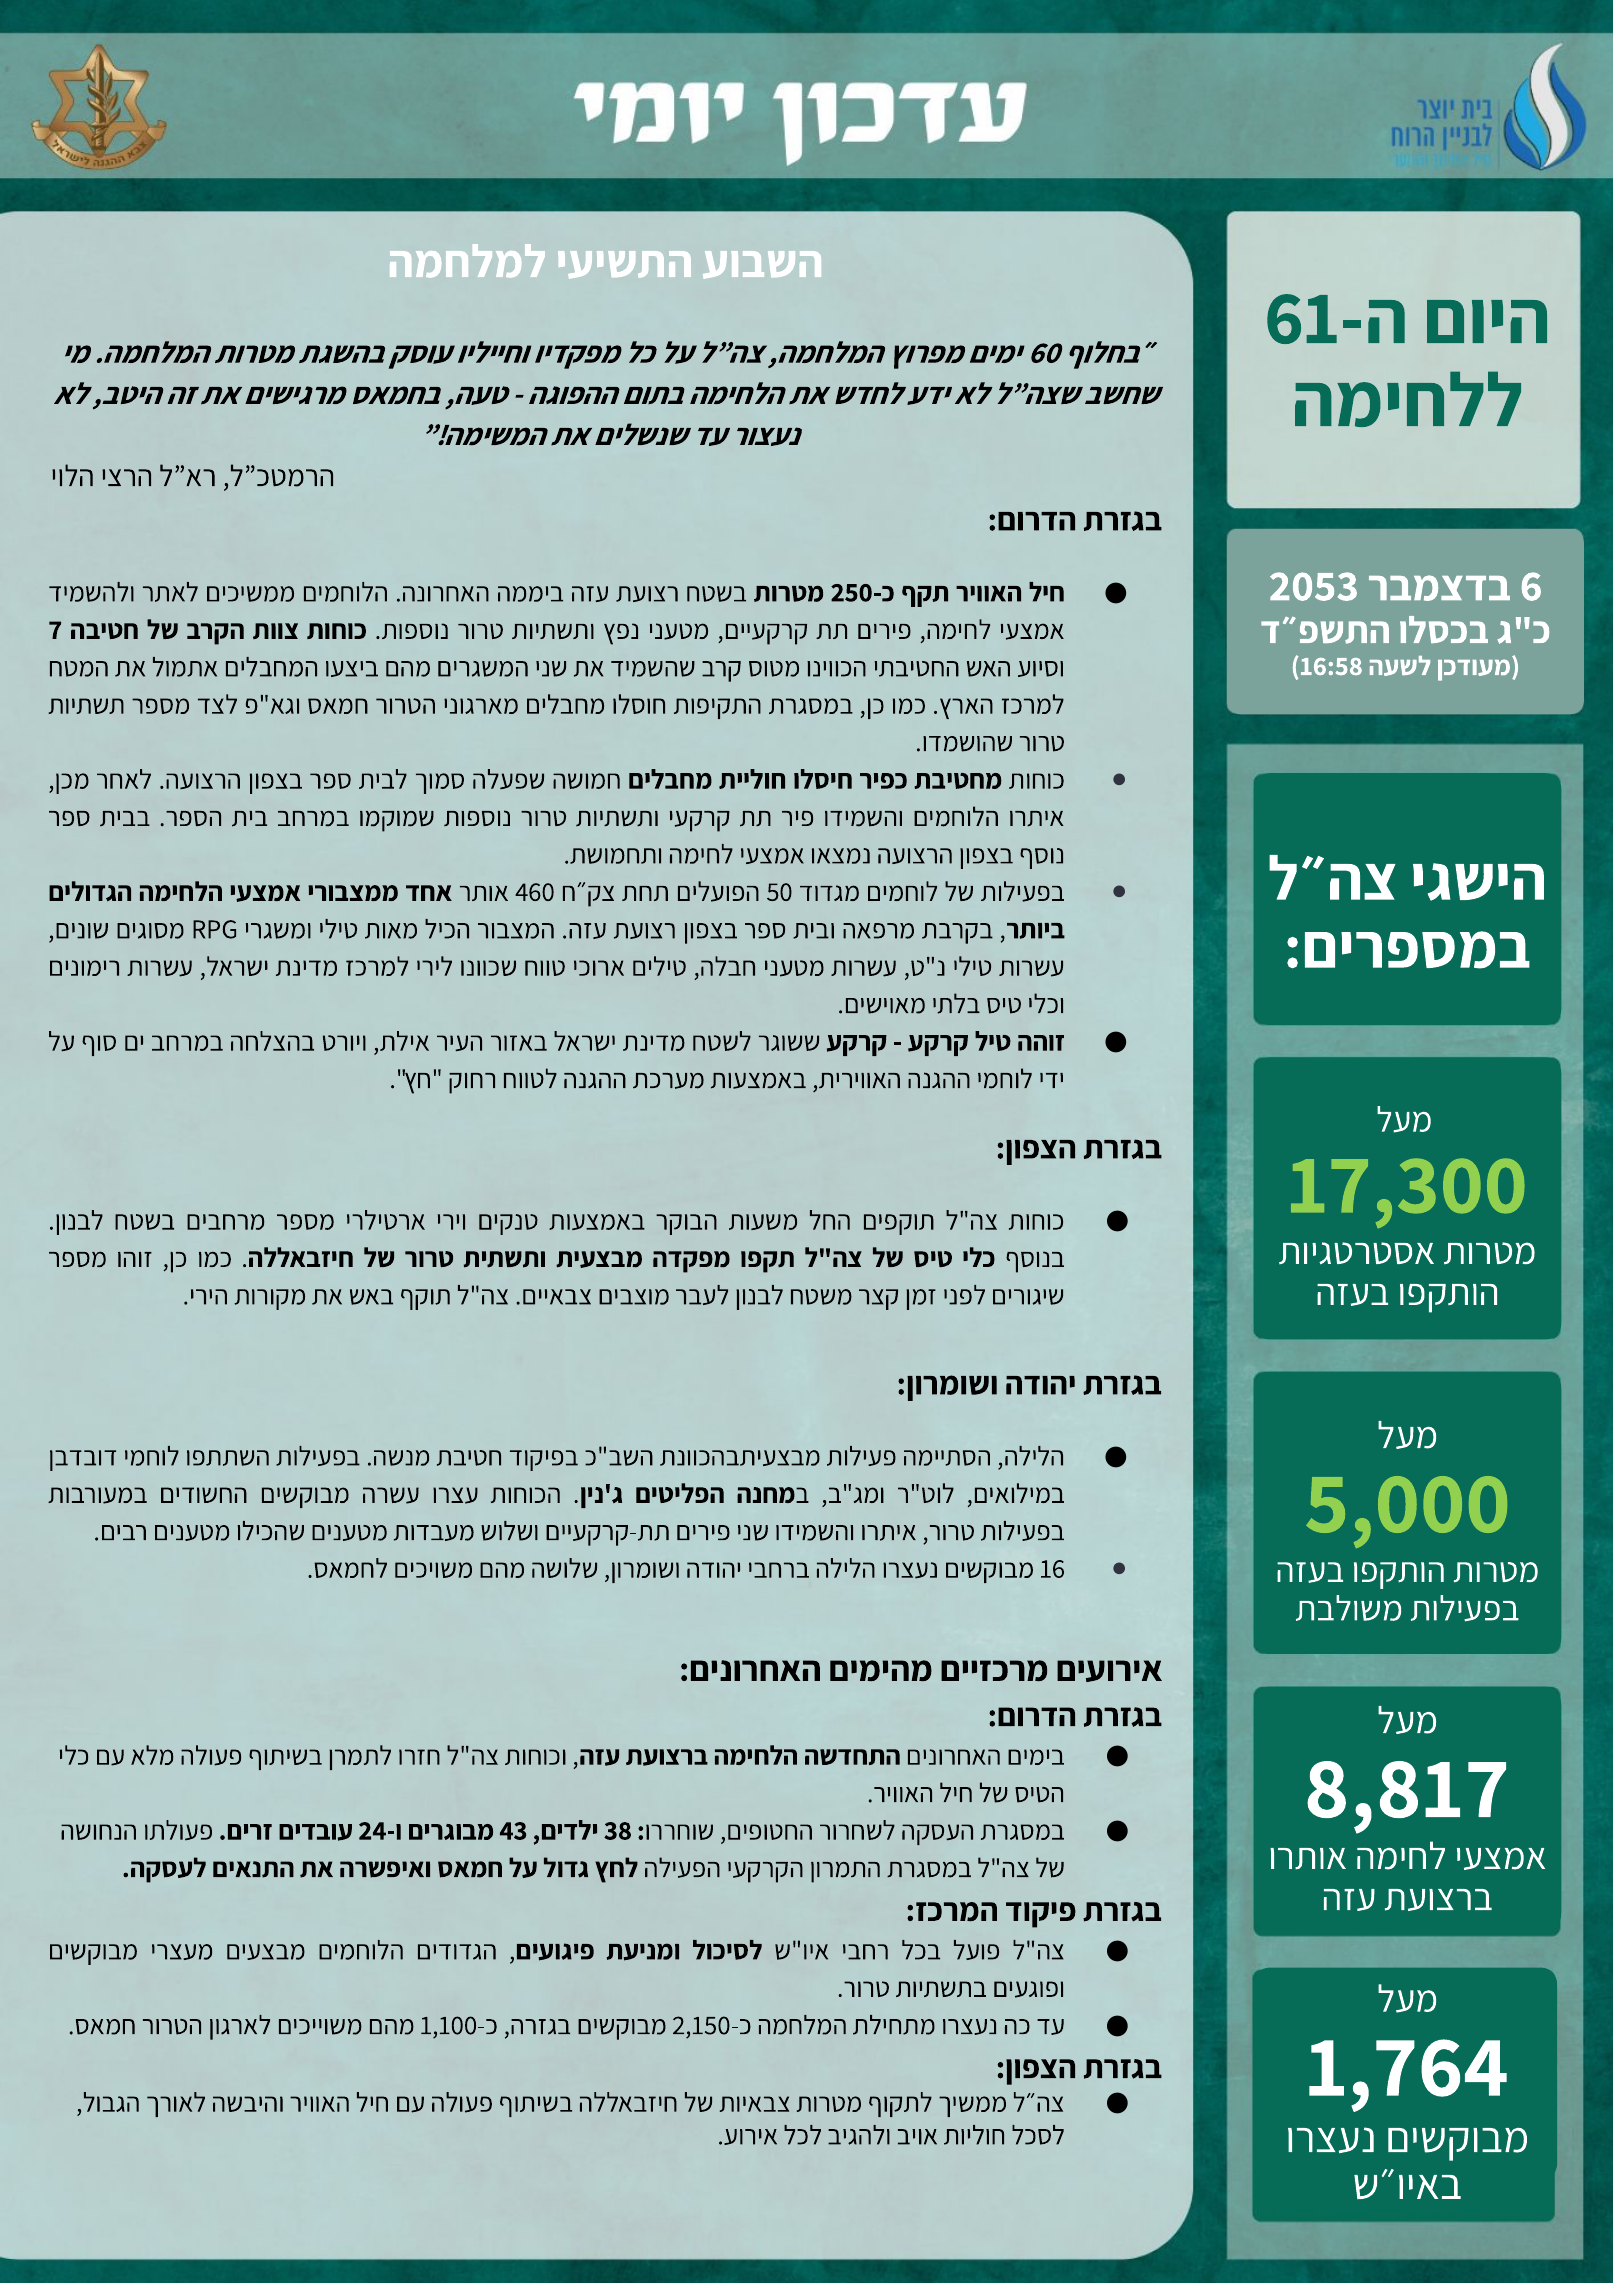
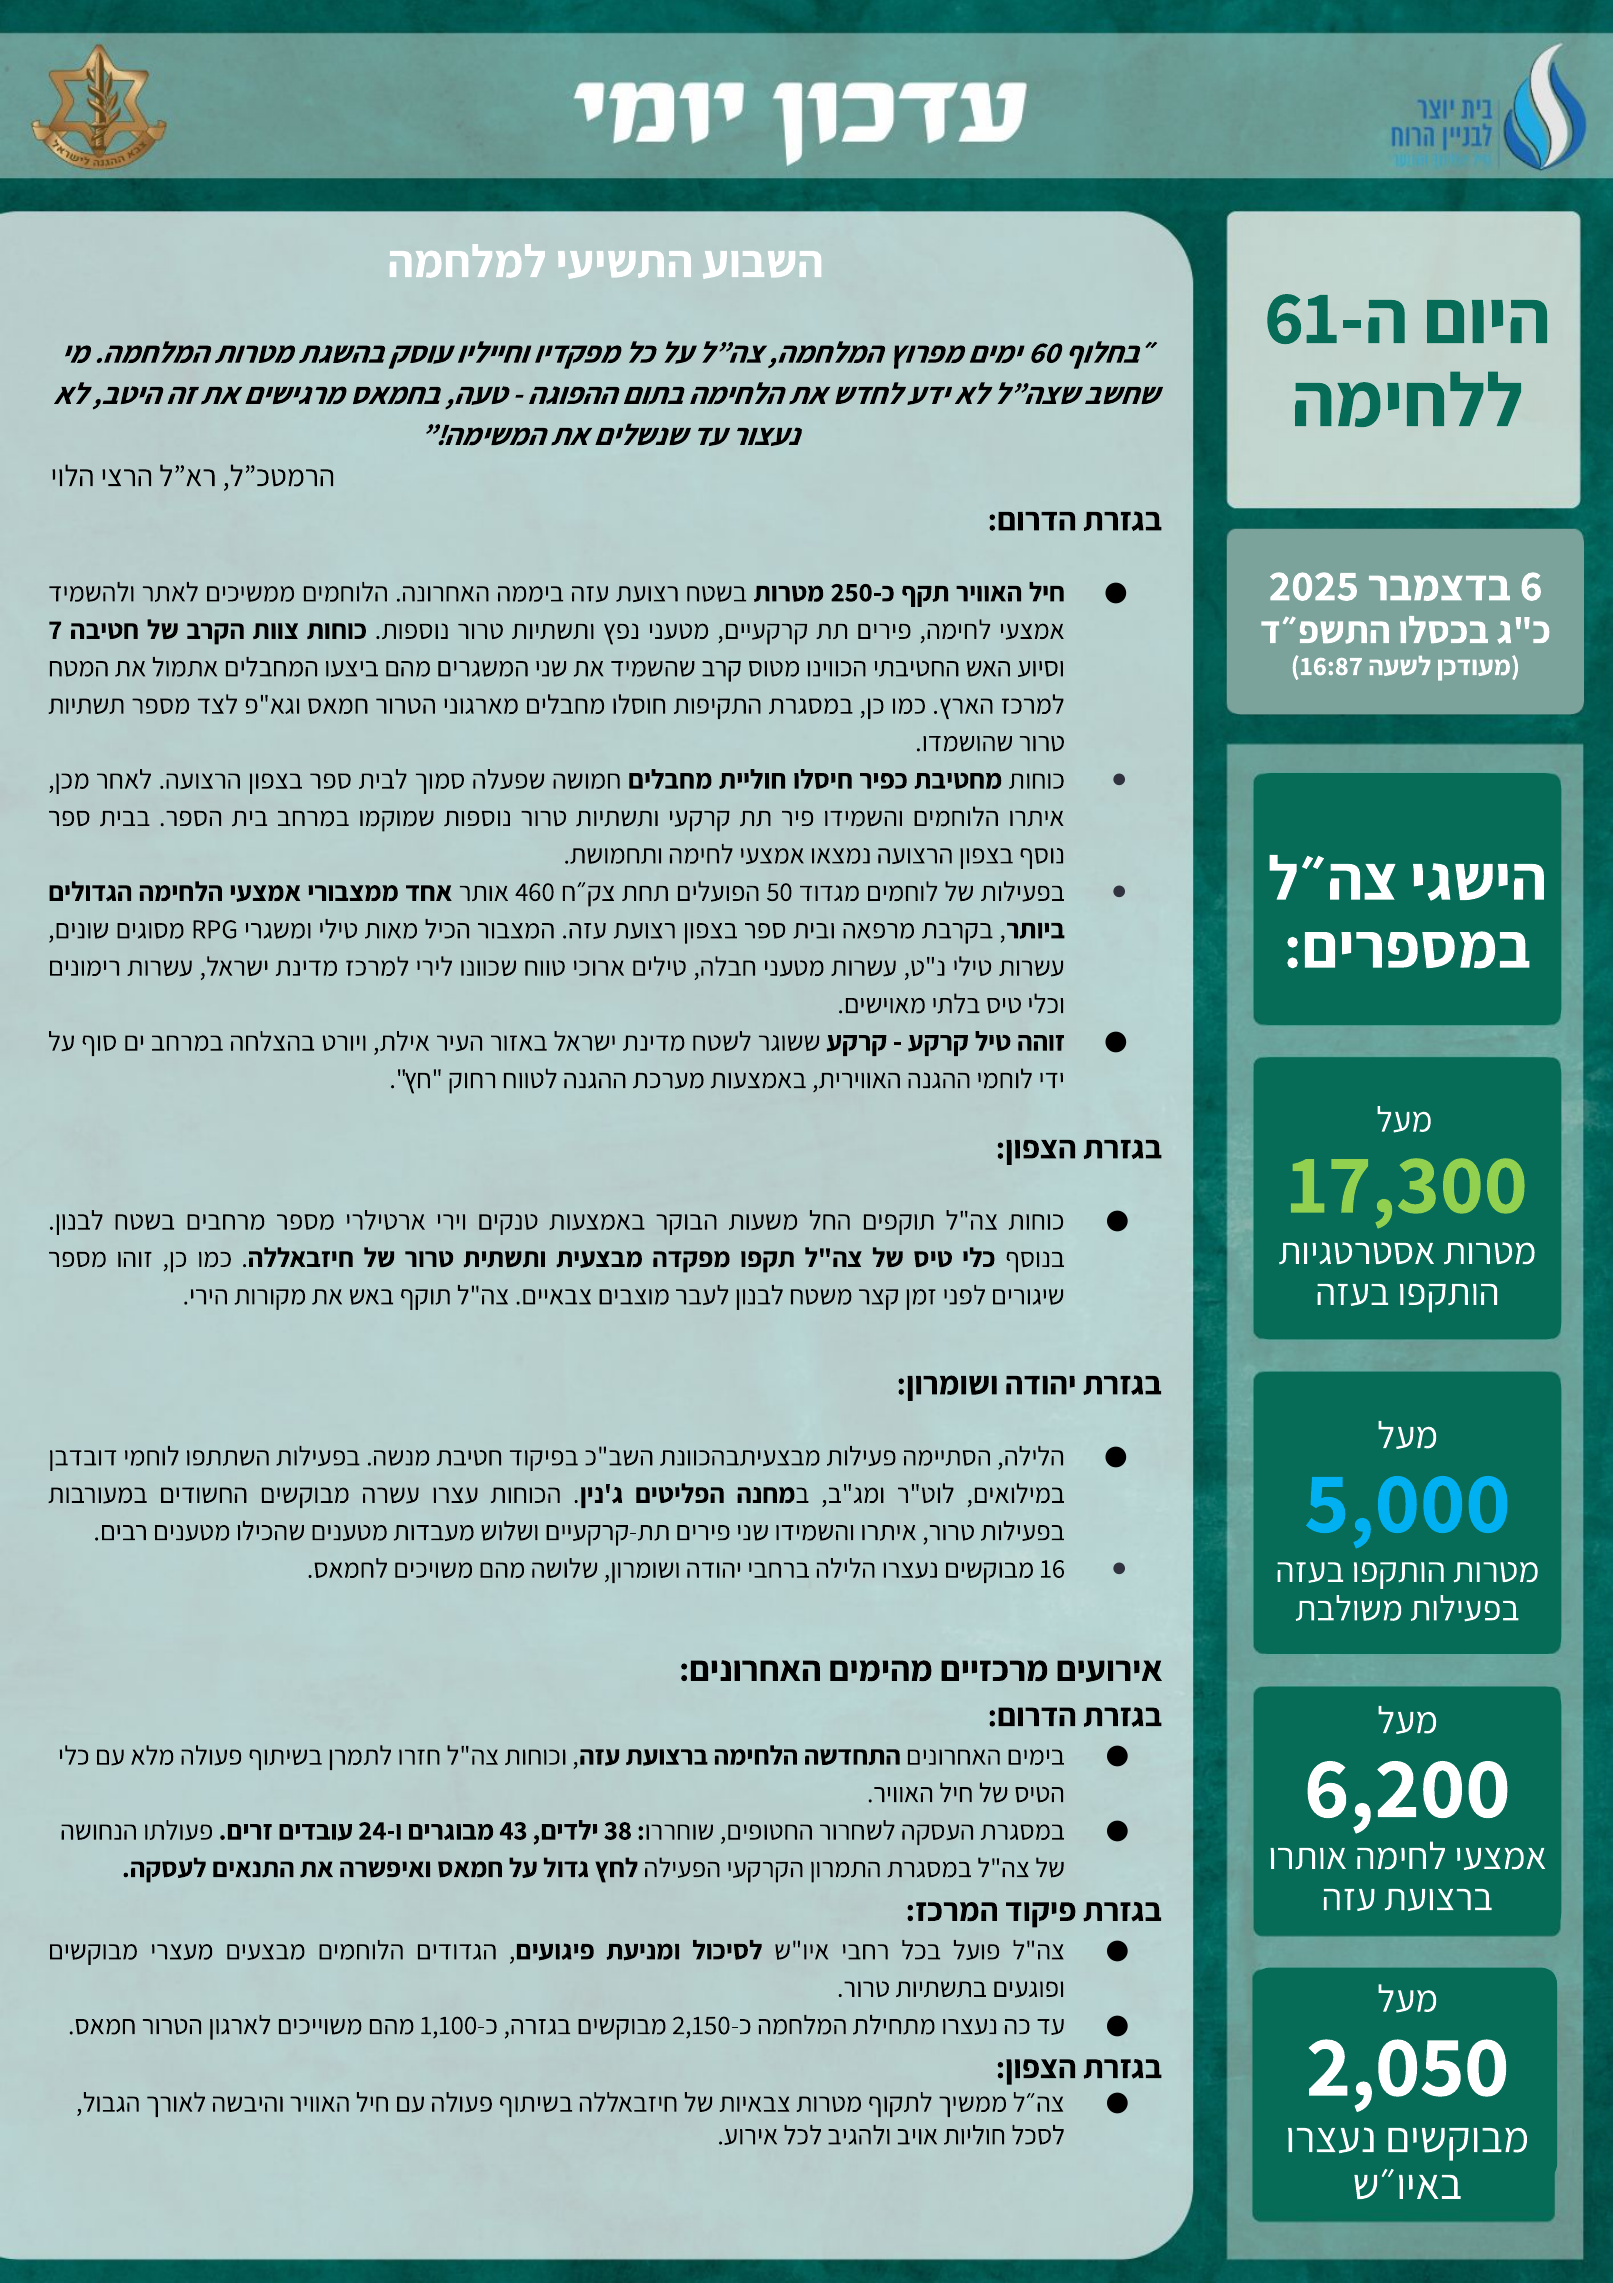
2053: 2053 -> 2025 (1314, 586)
16:58: 16:58 -> 16:87 (1331, 666)
5,000 colour: light green -> light blue (1407, 1503)
8,817: 8,817 -> 6,200 (1407, 1788)
1,764: 1,764 -> 2,050 (1408, 2067)
